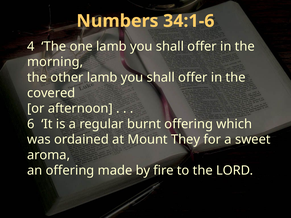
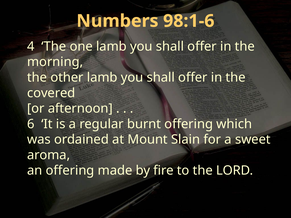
34:1-6: 34:1-6 -> 98:1-6 (189, 21)
They: They -> Slain (186, 140)
